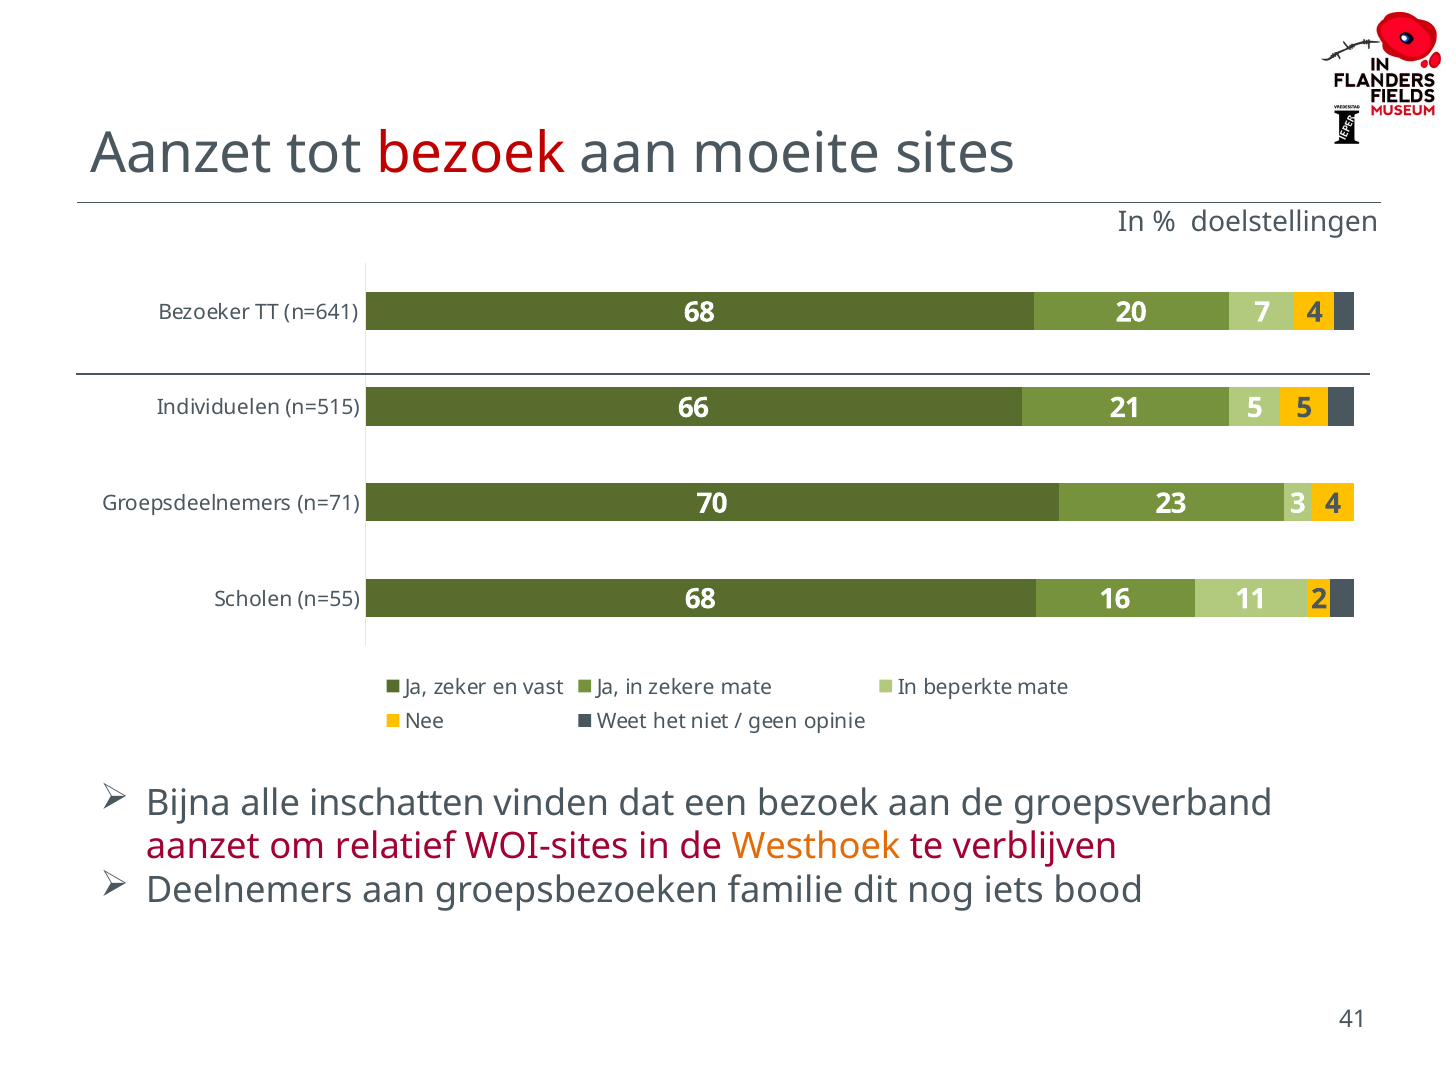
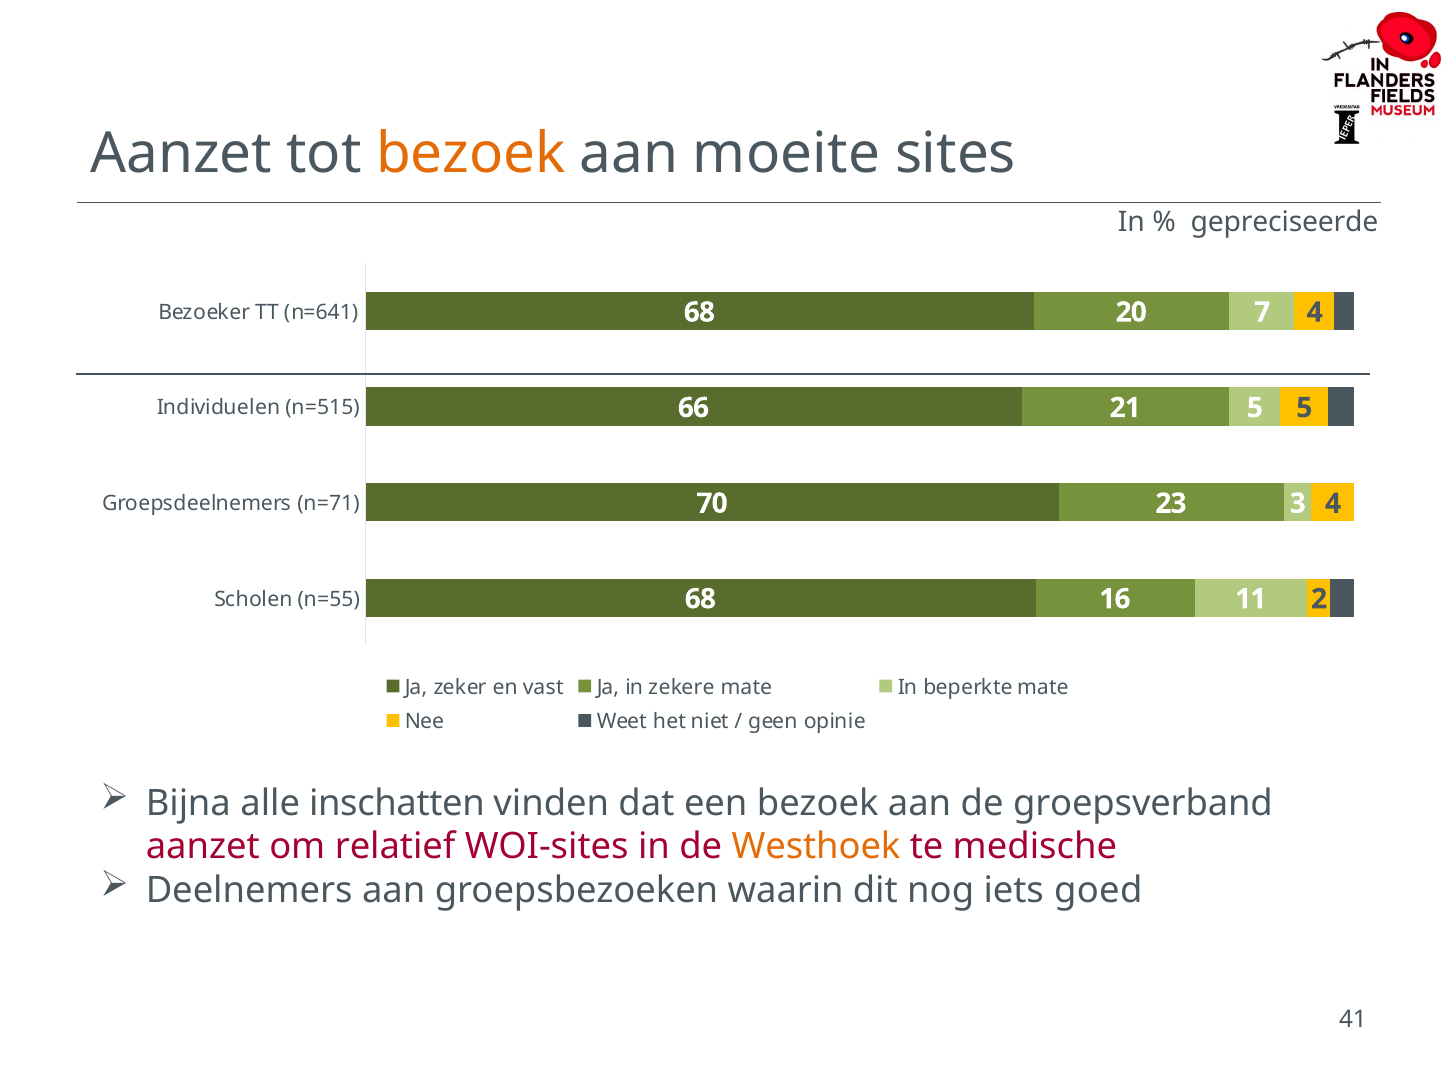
bezoek colour: red -> orange (471, 154)
doelstellingen: doelstellingen -> gepreciseerde (1285, 222)
verblijven: verblijven -> medische (1035, 847)
familie: familie -> waarin (786, 890)
bood: bood -> goed (1098, 890)
